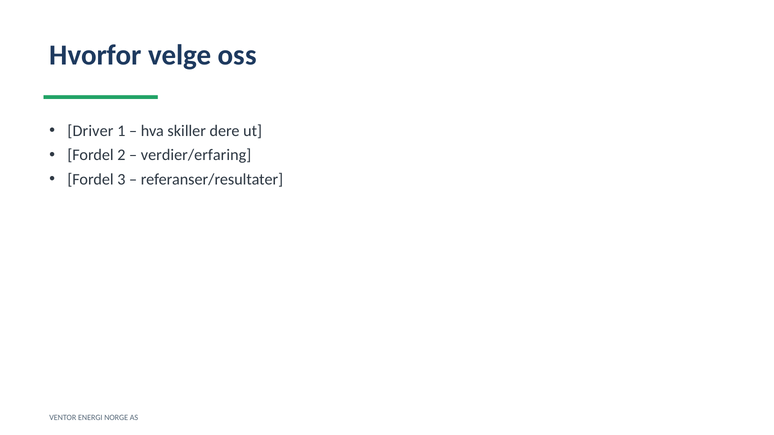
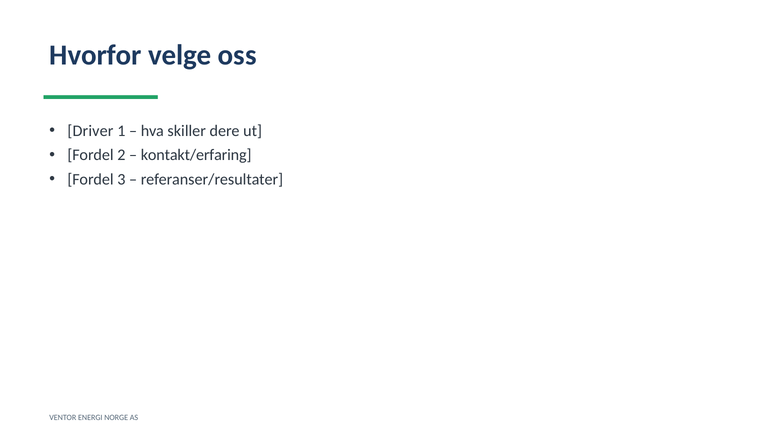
verdier/erfaring: verdier/erfaring -> kontakt/erfaring (196, 155)
